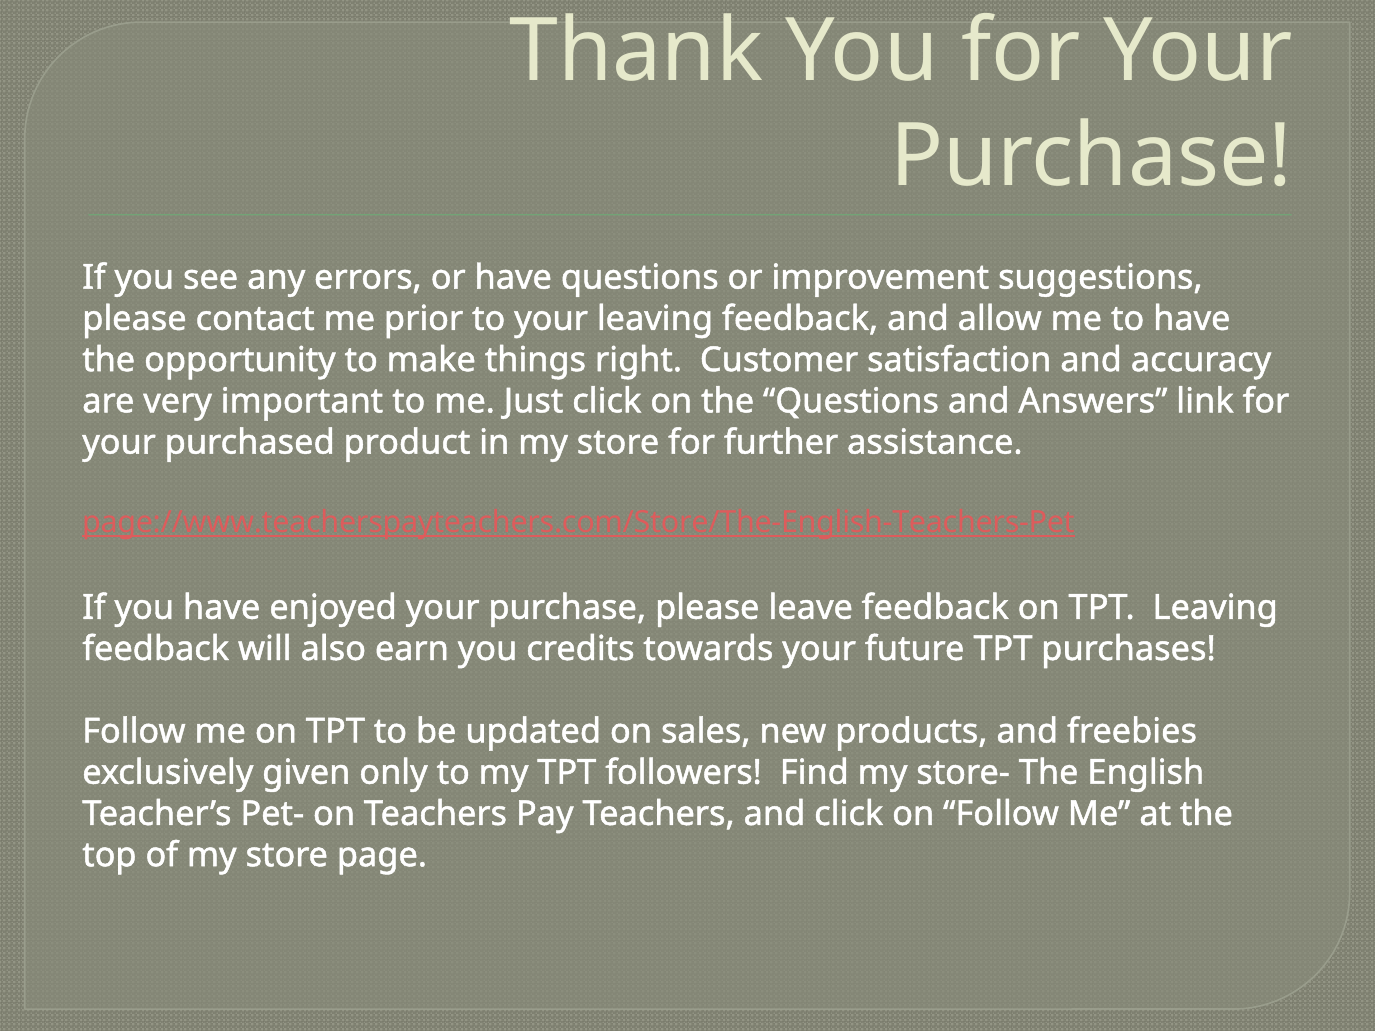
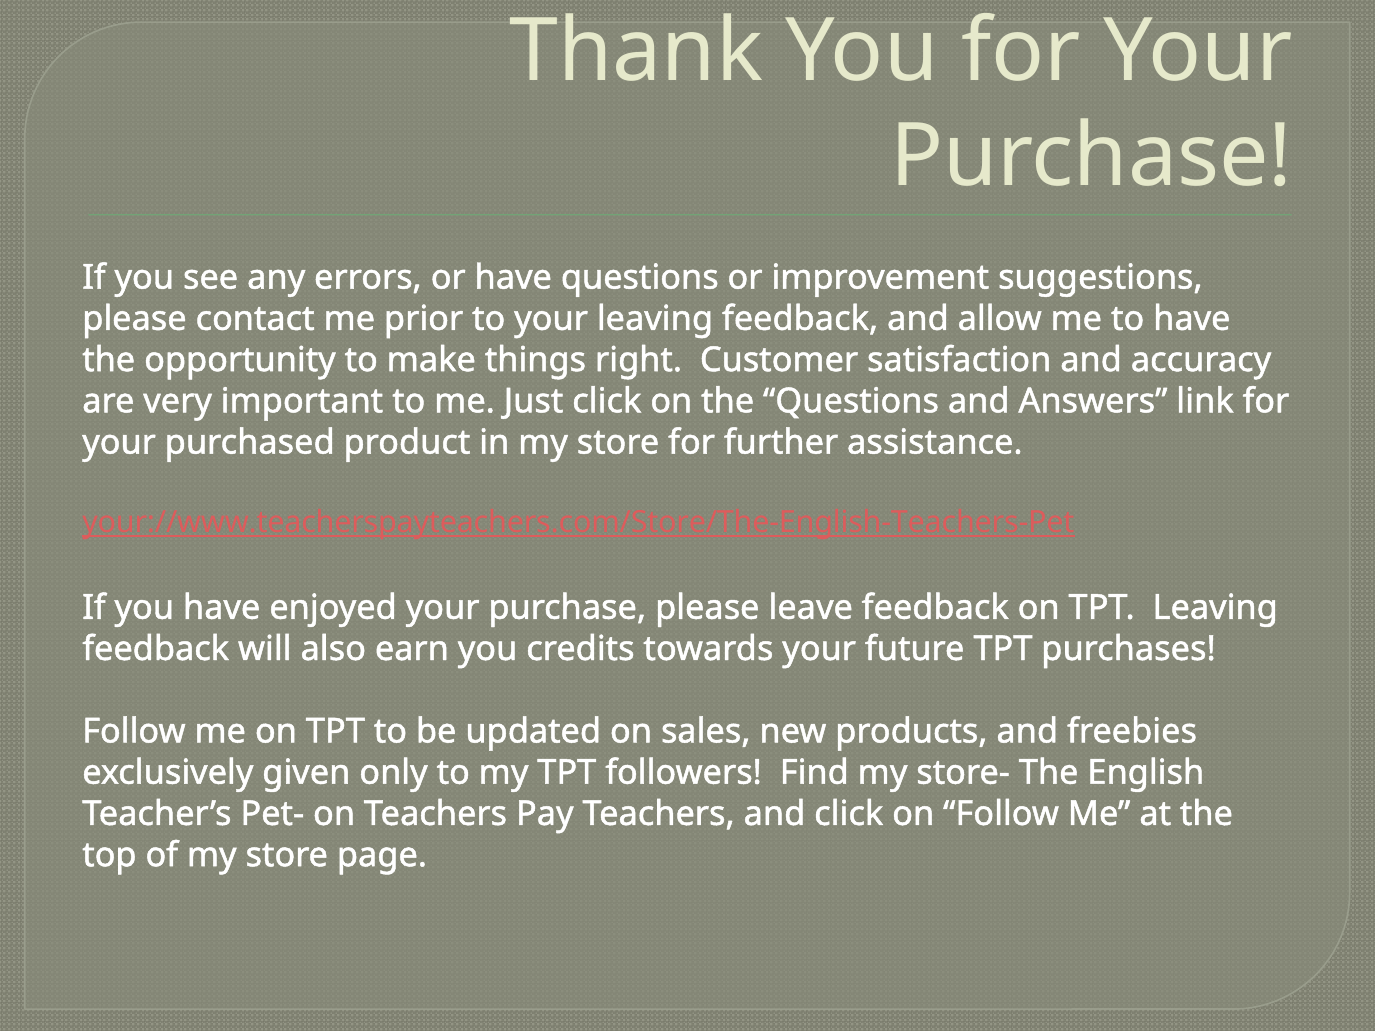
page://www.teacherspayteachers.com/Store/The-English-Teachers-Pet: page://www.teacherspayteachers.com/Store/The-English-Teachers-Pet -> your://www.teacherspayteachers.com/Store/The-English-Teachers-Pet (578, 522)
